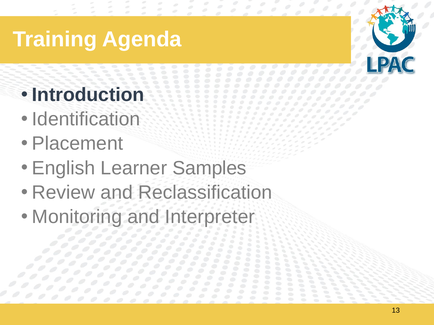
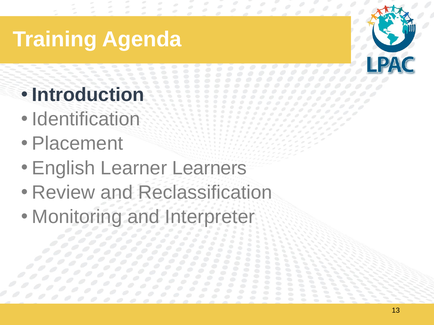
Samples: Samples -> Learners (210, 168)
